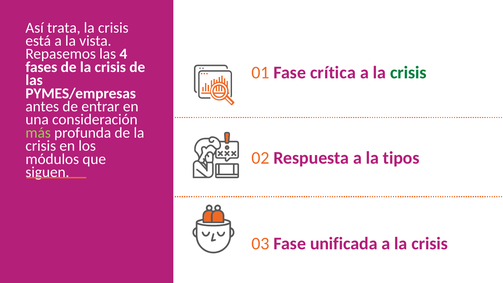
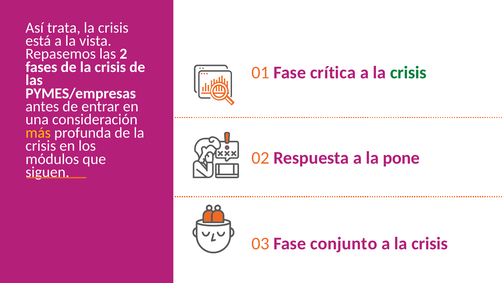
4: 4 -> 2 (123, 54)
más colour: light green -> yellow (38, 133)
tipos: tipos -> pone (401, 158)
unificada: unificada -> conjunto (344, 243)
